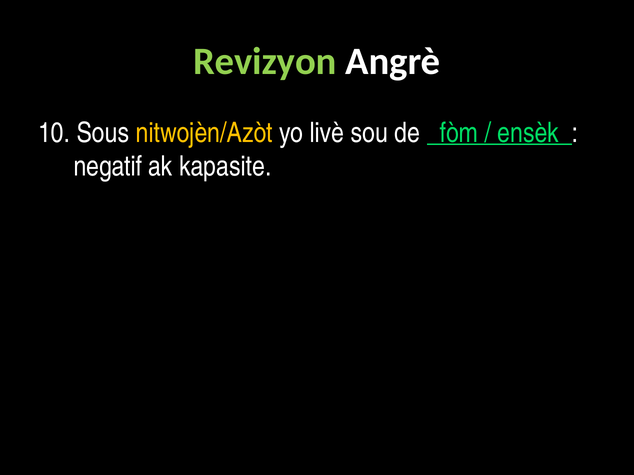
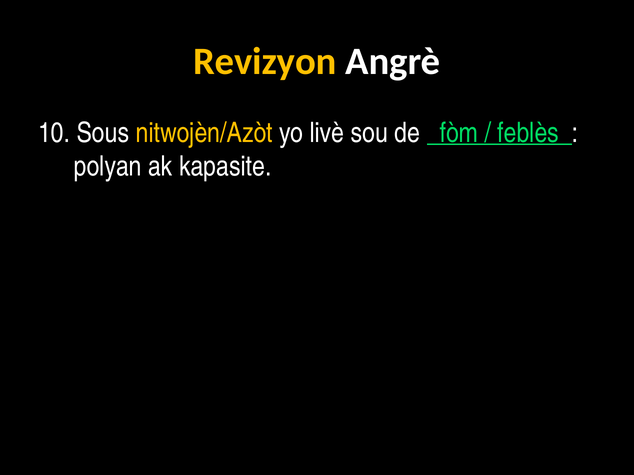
Revizyon colour: light green -> yellow (265, 61)
ensèk: ensèk -> feblès (528, 133)
negatif: negatif -> polyan (108, 167)
